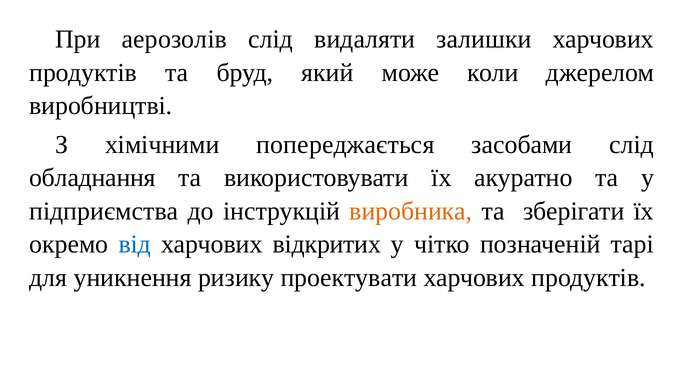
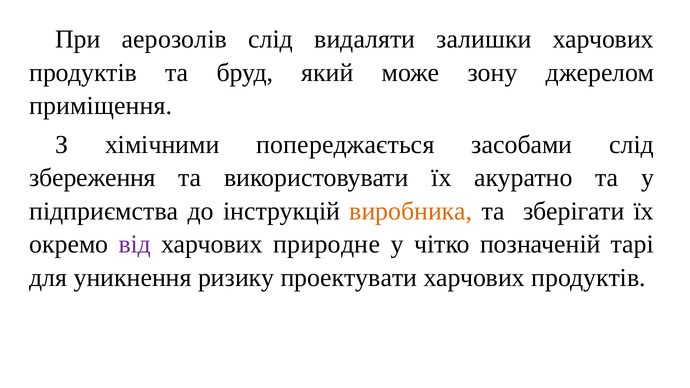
коли: коли -> зону (493, 73)
виробництві: виробництві -> приміщення (101, 106)
обладнання: обладнання -> збереження (92, 178)
від colour: blue -> purple (135, 244)
відкритих: відкритих -> природне (327, 244)
